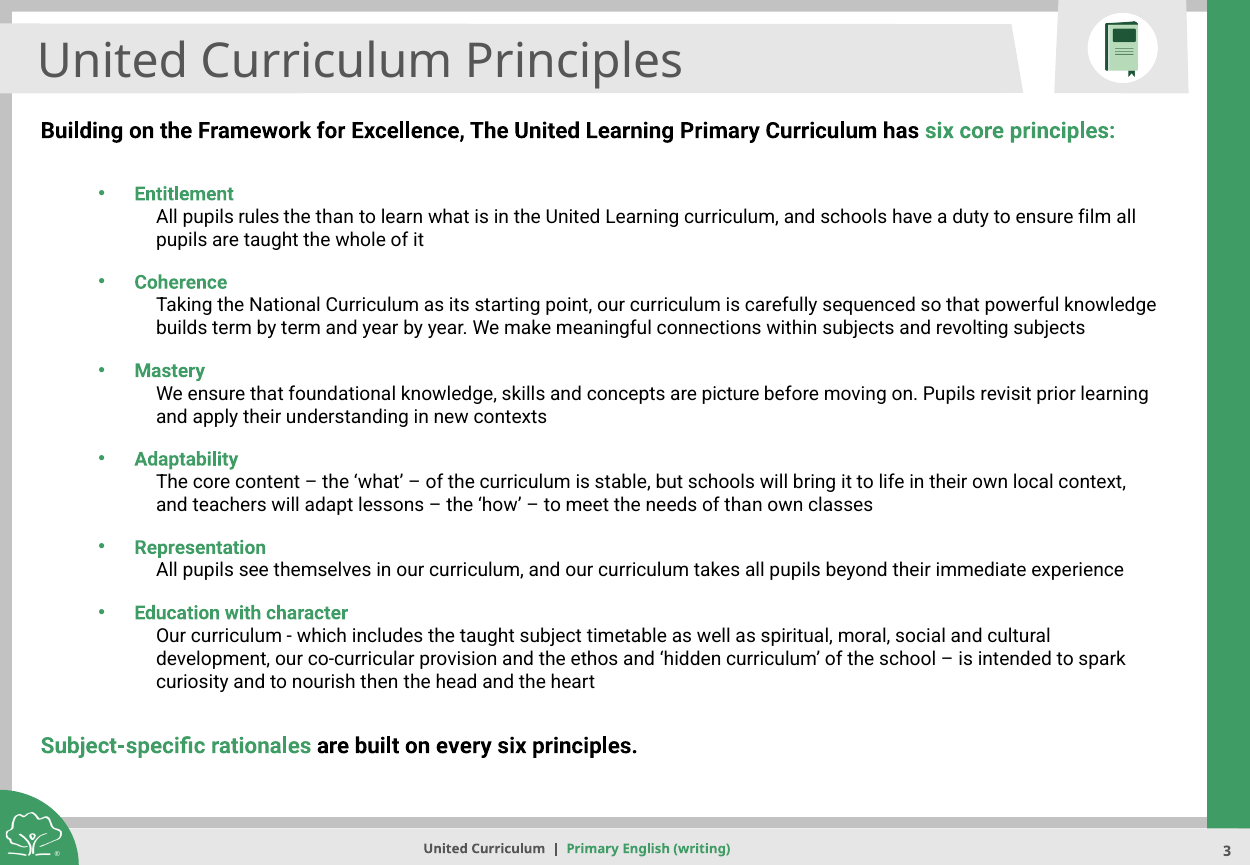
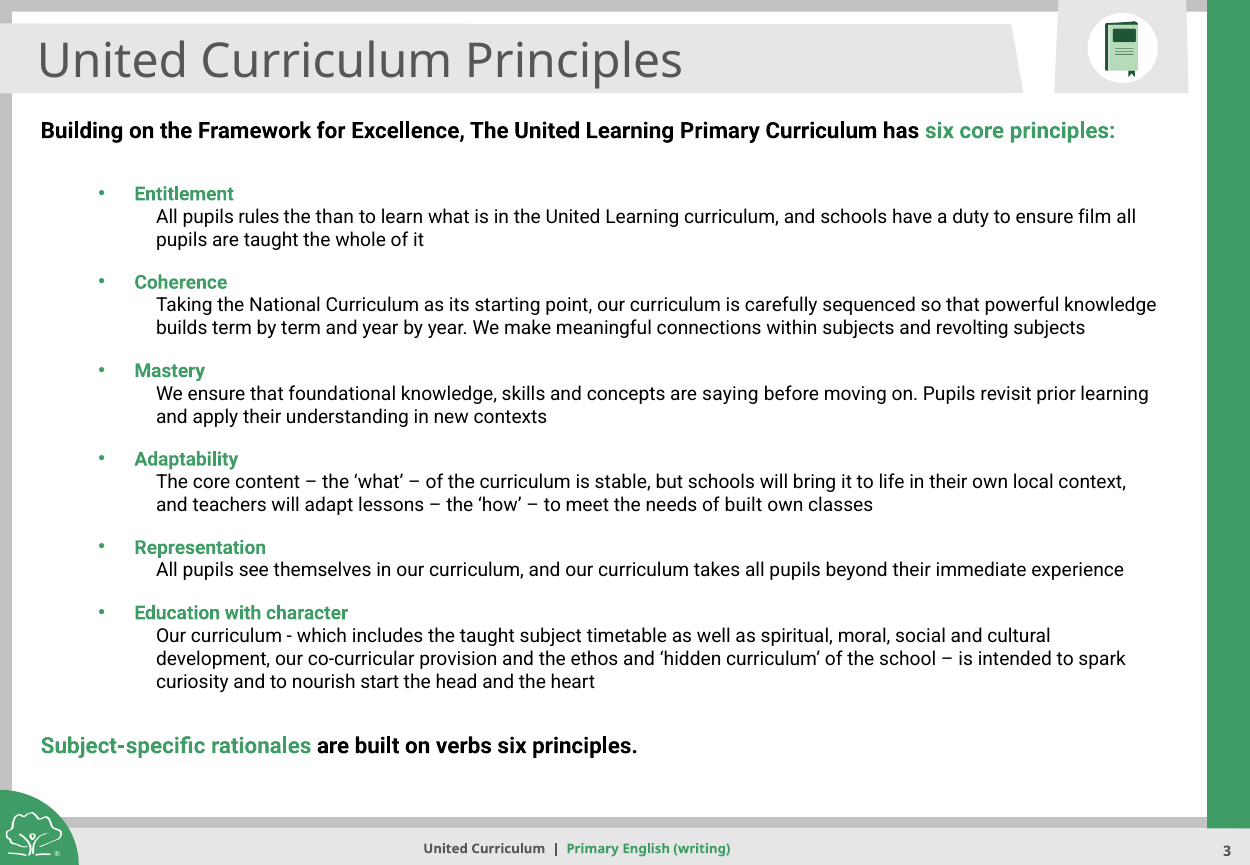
picture: picture -> saying (730, 394)
of than: than -> built (743, 506)
then: then -> start (380, 682)
every: every -> verbs (464, 746)
